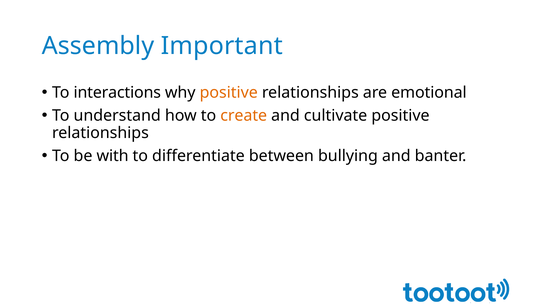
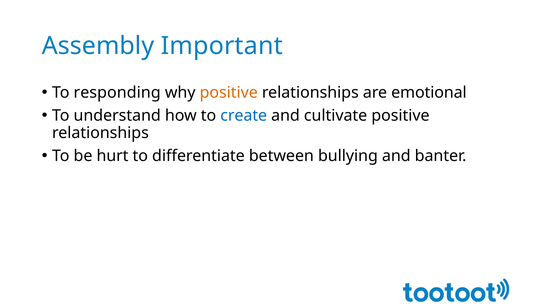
interactions: interactions -> responding (117, 93)
create colour: orange -> blue (244, 116)
with: with -> hurt (113, 156)
